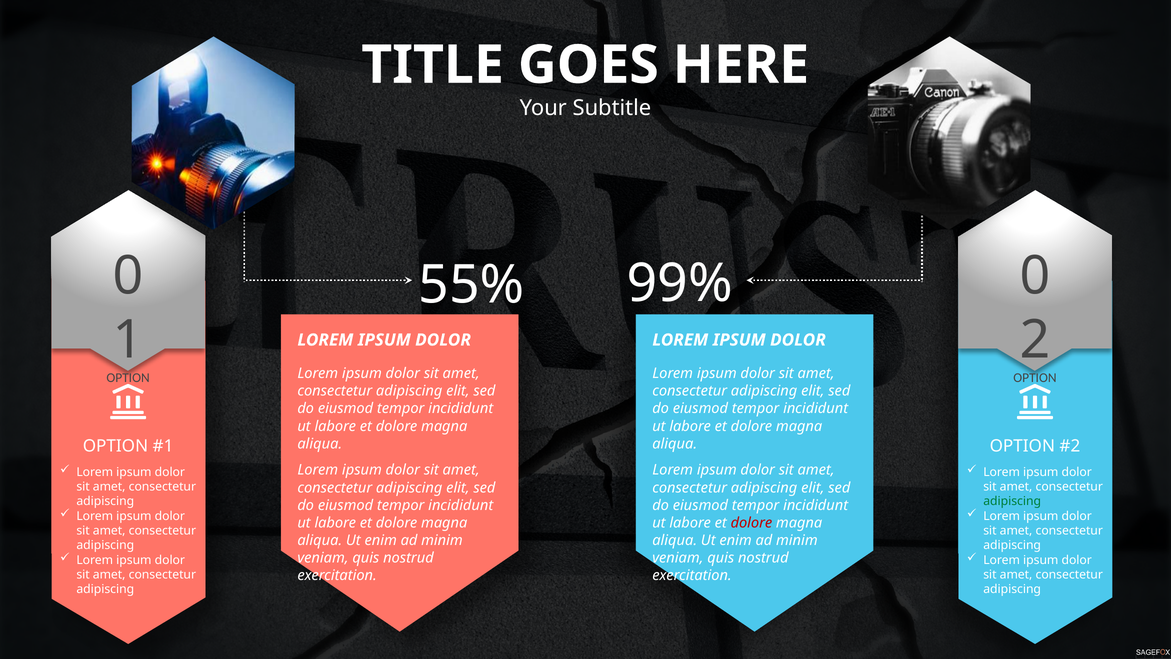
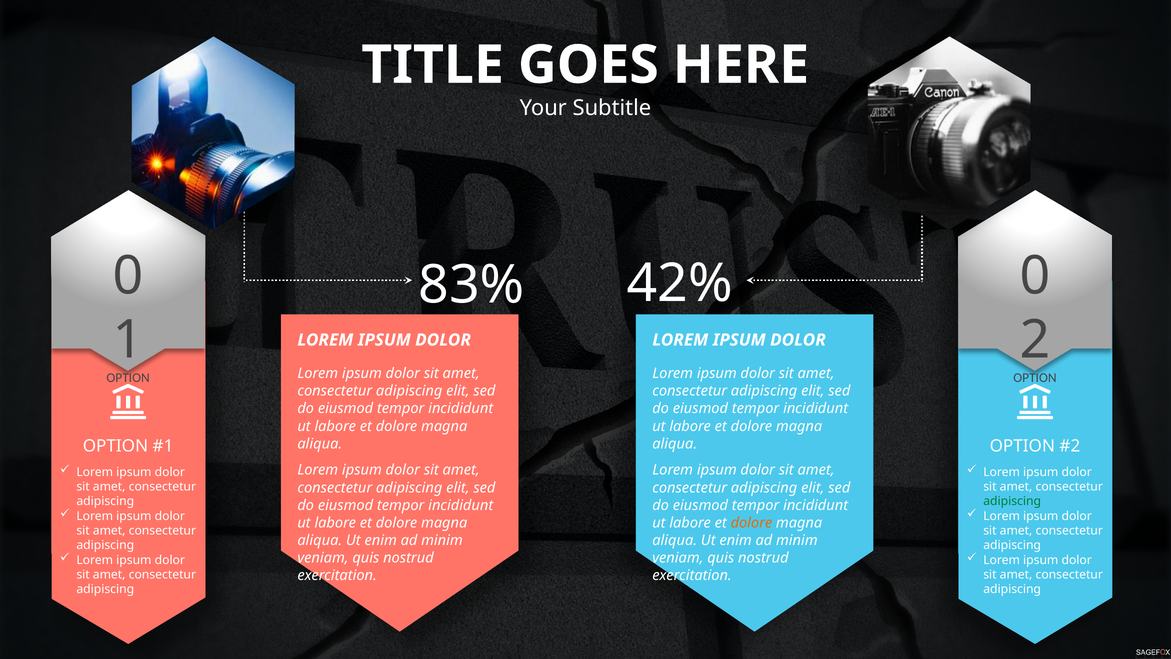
99%: 99% -> 42% (680, 284)
55%: 55% -> 83% (471, 285)
dolore colour: red -> orange (751, 523)
